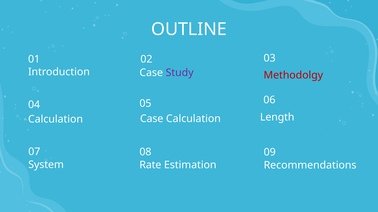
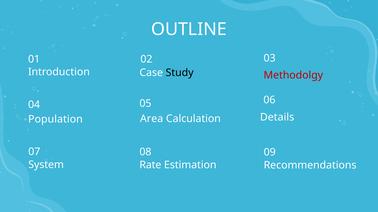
Study colour: purple -> black (180, 73)
Length: Length -> Details (277, 117)
Case: Case -> Area (152, 119)
Calculation: Calculation -> Population (55, 120)
